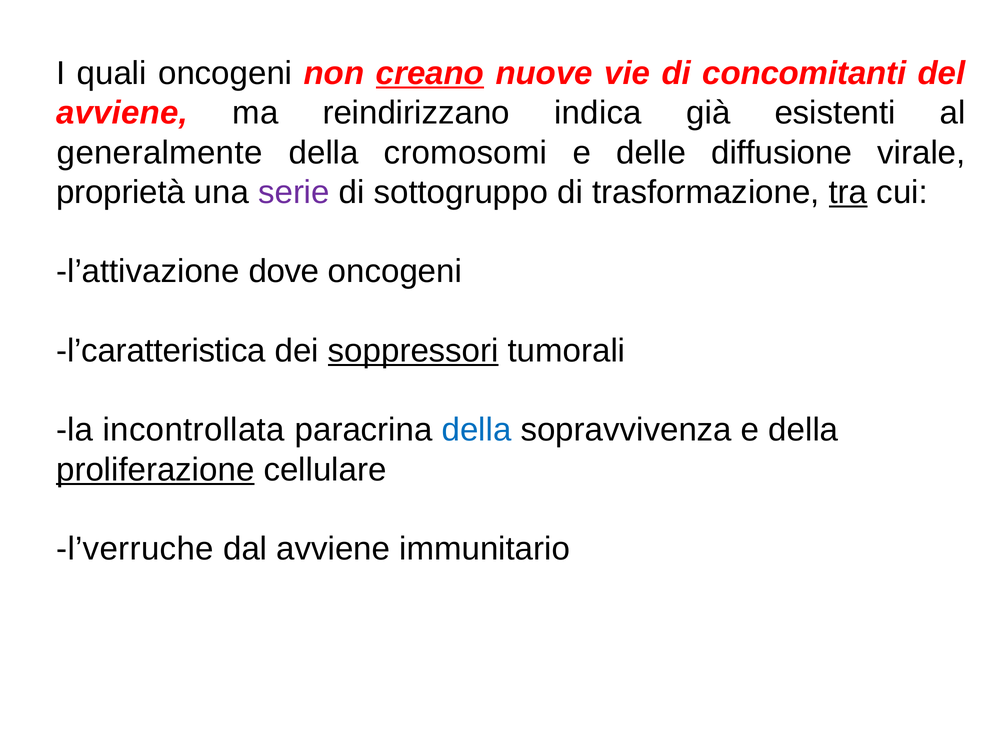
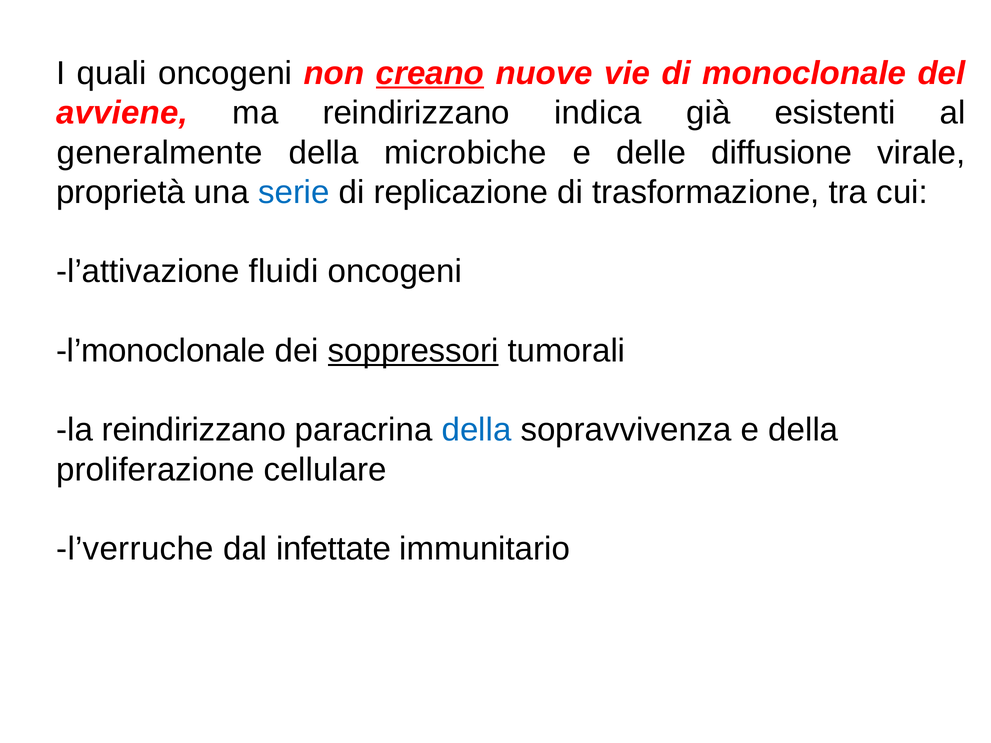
concomitanti: concomitanti -> monoclonale (804, 73)
cromosomi: cromosomi -> microbiche (465, 153)
serie colour: purple -> blue (294, 192)
sottogruppo: sottogruppo -> replicazione (461, 192)
tra underline: present -> none (848, 192)
dove: dove -> fluidi (284, 272)
l’caratteristica: l’caratteristica -> l’monoclonale (161, 351)
la incontrollata: incontrollata -> reindirizzano (194, 430)
proliferazione underline: present -> none (155, 470)
dal avviene: avviene -> infettate (333, 549)
